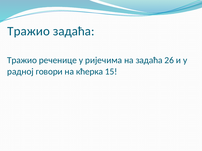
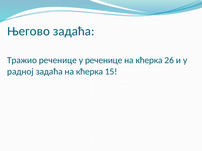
Тражио: Тражио -> Његово (29, 31)
у ријечима: ријечима -> реченице (104, 60)
задаћа: задаћа -> кћерка (149, 60)
радној говори: говори -> задаћа (49, 72)
